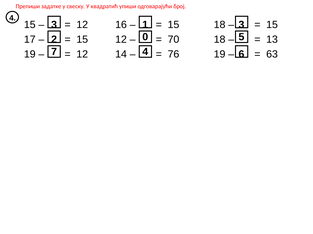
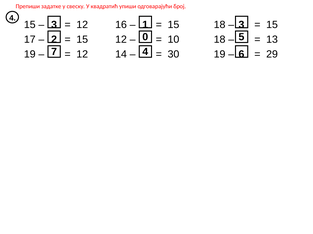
70: 70 -> 10 (173, 40)
76: 76 -> 30 (173, 54)
63: 63 -> 29 (272, 54)
